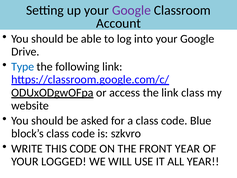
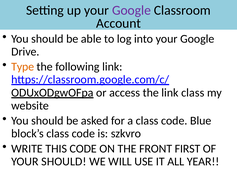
Type colour: blue -> orange (23, 67)
FRONT YEAR: YEAR -> FIRST (188, 148)
YOUR LOGGED: LOGGED -> SHOULD (64, 161)
